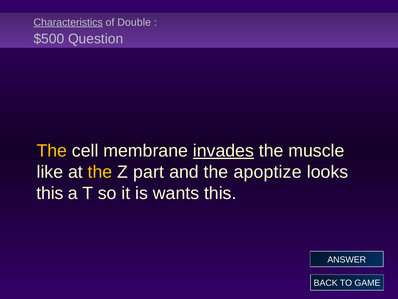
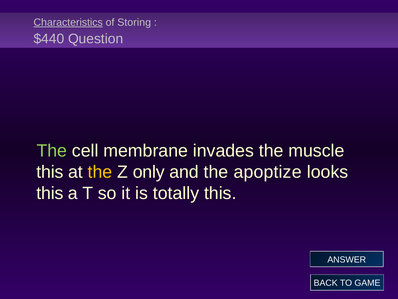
Double: Double -> Storing (134, 22)
$500: $500 -> $440 (49, 39)
The colour: yellow -> light green (52, 151)
invades underline: present -> none (223, 151)
like: like -> this (50, 172)
part: part -> only (149, 172)
wants: wants -> totally (176, 193)
